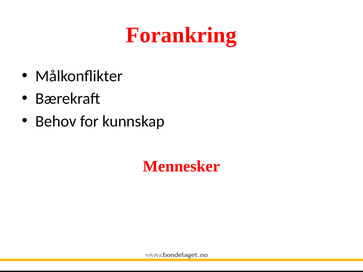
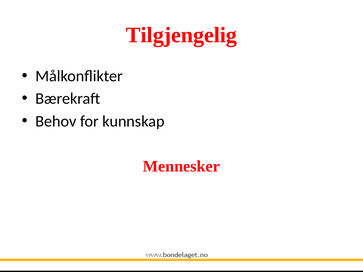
Forankring: Forankring -> Tilgjengelig (181, 35)
